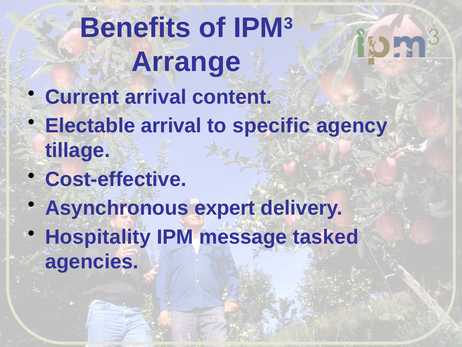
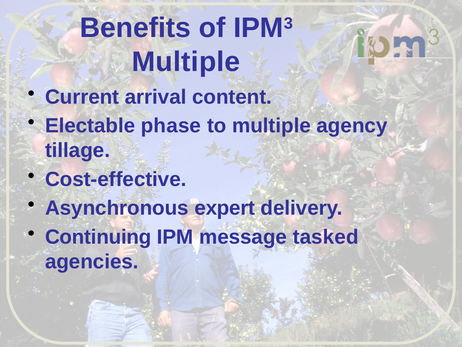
Arrange: Arrange -> Multiple (186, 62)
Electable arrival: arrival -> phase (171, 126)
to specific: specific -> multiple (272, 126)
Hospitality: Hospitality -> Continuing (98, 237)
